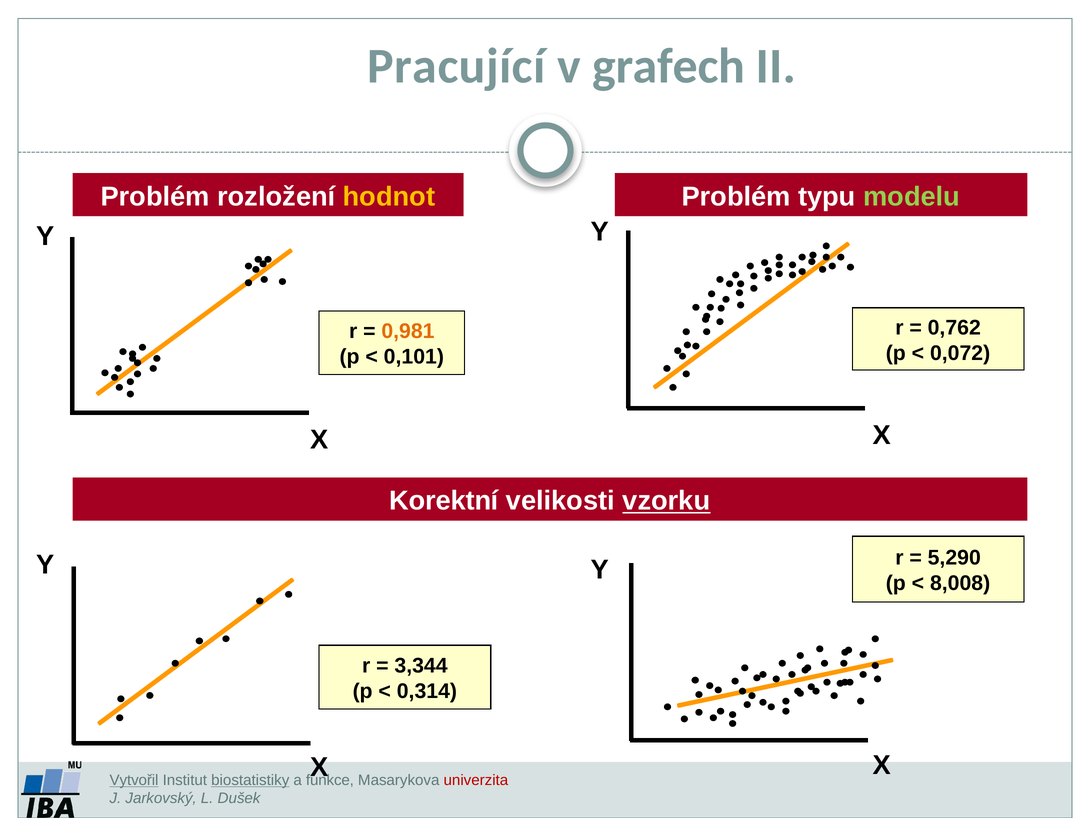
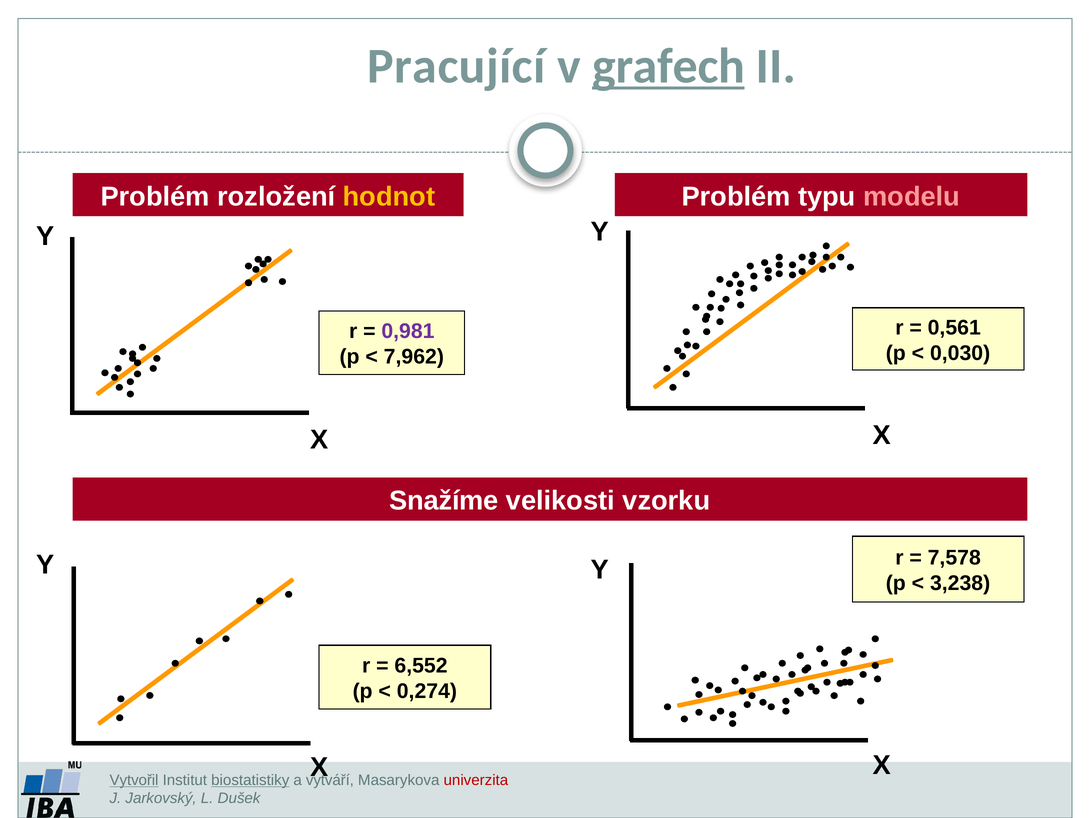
grafech underline: none -> present (669, 66)
modelu colour: light green -> pink (912, 197)
0,762: 0,762 -> 0,561 (954, 328)
0,981 colour: orange -> purple (408, 332)
0,072: 0,072 -> 0,030 (960, 353)
0,101: 0,101 -> 7,962 (414, 357)
Korektní: Korektní -> Snažíme (444, 501)
vzorku underline: present -> none (666, 501)
5,290: 5,290 -> 7,578 (954, 558)
8,008: 8,008 -> 3,238 (960, 584)
3,344: 3,344 -> 6,552 (421, 666)
0,314: 0,314 -> 0,274 (427, 691)
funkce: funkce -> vytváří (330, 780)
